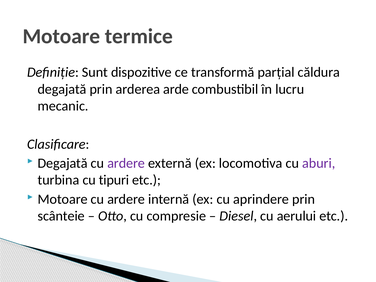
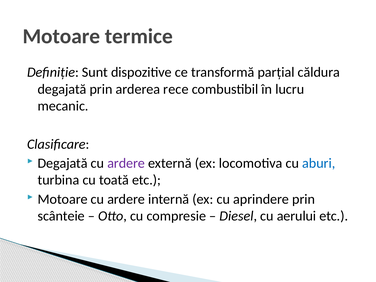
arde: arde -> rece (176, 89)
aburi colour: purple -> blue (319, 163)
tipuri: tipuri -> toată (114, 180)
